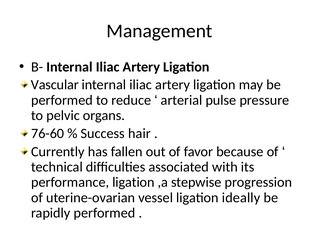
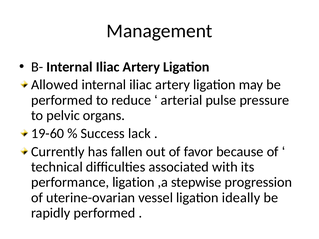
Vascular: Vascular -> Allowed (55, 85)
76-60: 76-60 -> 19-60 (48, 134)
hair: hair -> lack (139, 134)
